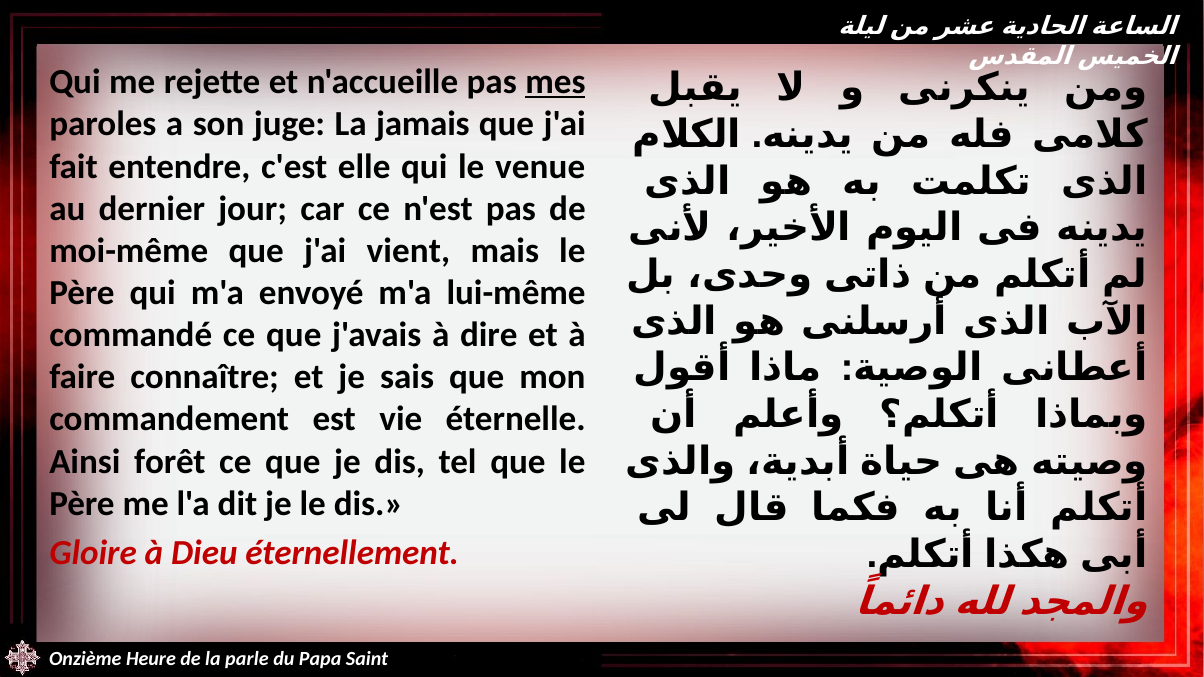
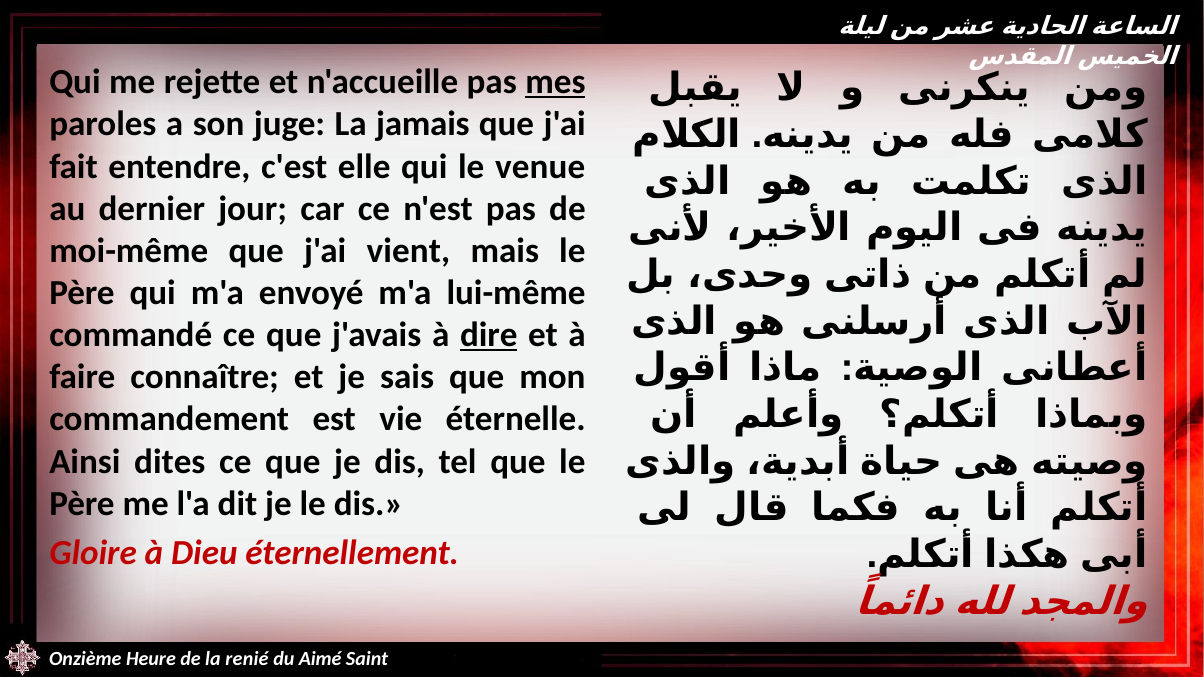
dire underline: none -> present (489, 335)
forêt: forêt -> dites (170, 462)
parle: parle -> renié (247, 659)
Papa: Papa -> Aimé (320, 659)
